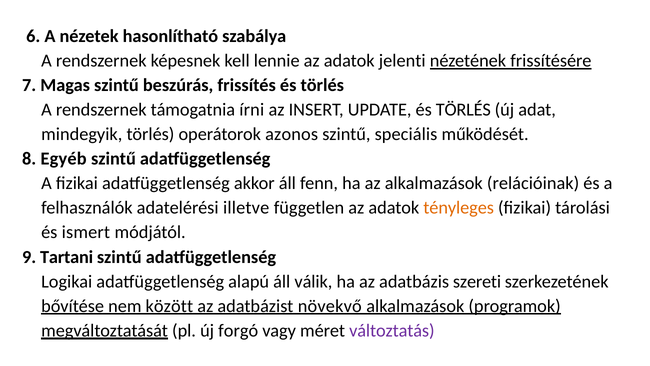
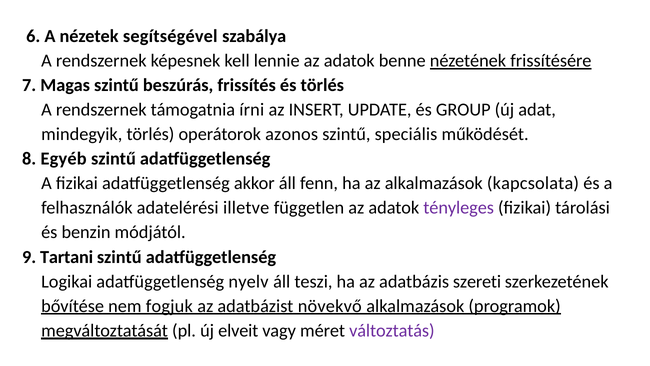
hasonlítható: hasonlítható -> segítségével (170, 36)
jelenti: jelenti -> benne (402, 61)
UPDATE és TÖRLÉS: TÖRLÉS -> GROUP (463, 110)
relációinak: relációinak -> kapcsolata (533, 183)
tényleges colour: orange -> purple (459, 208)
ismert: ismert -> benzin (86, 232)
alapú: alapú -> nyelv (249, 281)
válik: válik -> teszi (313, 281)
között: között -> fogjuk (169, 306)
forgó: forgó -> elveit (238, 330)
